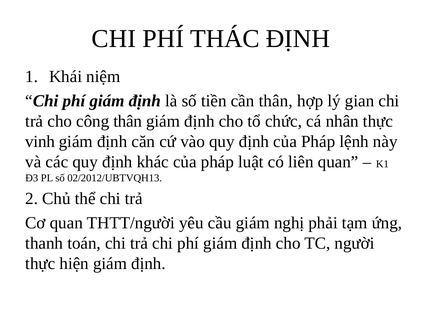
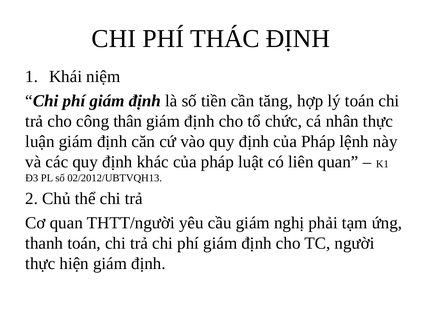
cần thân: thân -> tăng (276, 101)
lý gian: gian -> toán (360, 101)
vinh: vinh -> luận (40, 142)
